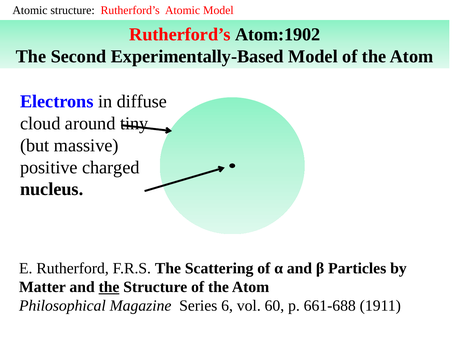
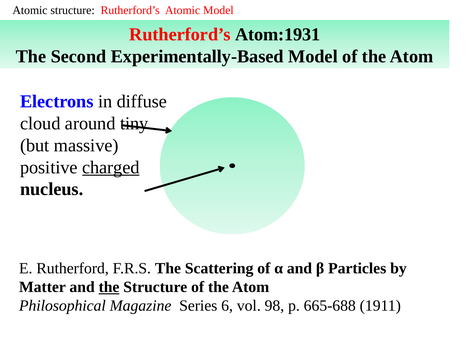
Atom:1902: Atom:1902 -> Atom:1931 (278, 34)
charged underline: none -> present (111, 167)
60: 60 -> 98 (274, 306)
661-688: 661-688 -> 665-688 (330, 306)
